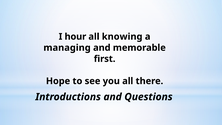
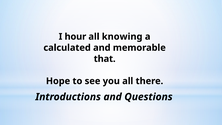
managing: managing -> calculated (67, 48)
first: first -> that (105, 59)
